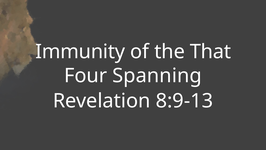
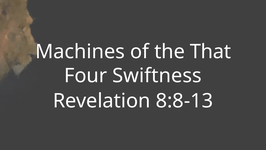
Immunity: Immunity -> Machines (80, 52)
Spanning: Spanning -> Swiftness (157, 76)
8:9-13: 8:9-13 -> 8:8-13 (184, 101)
